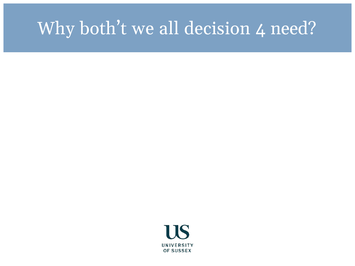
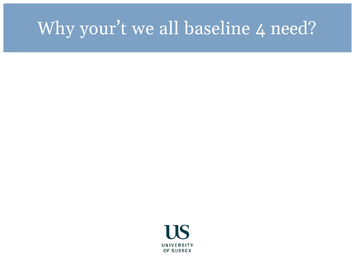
both’t: both’t -> your’t (103, 29)
decision: decision -> baseline (217, 29)
